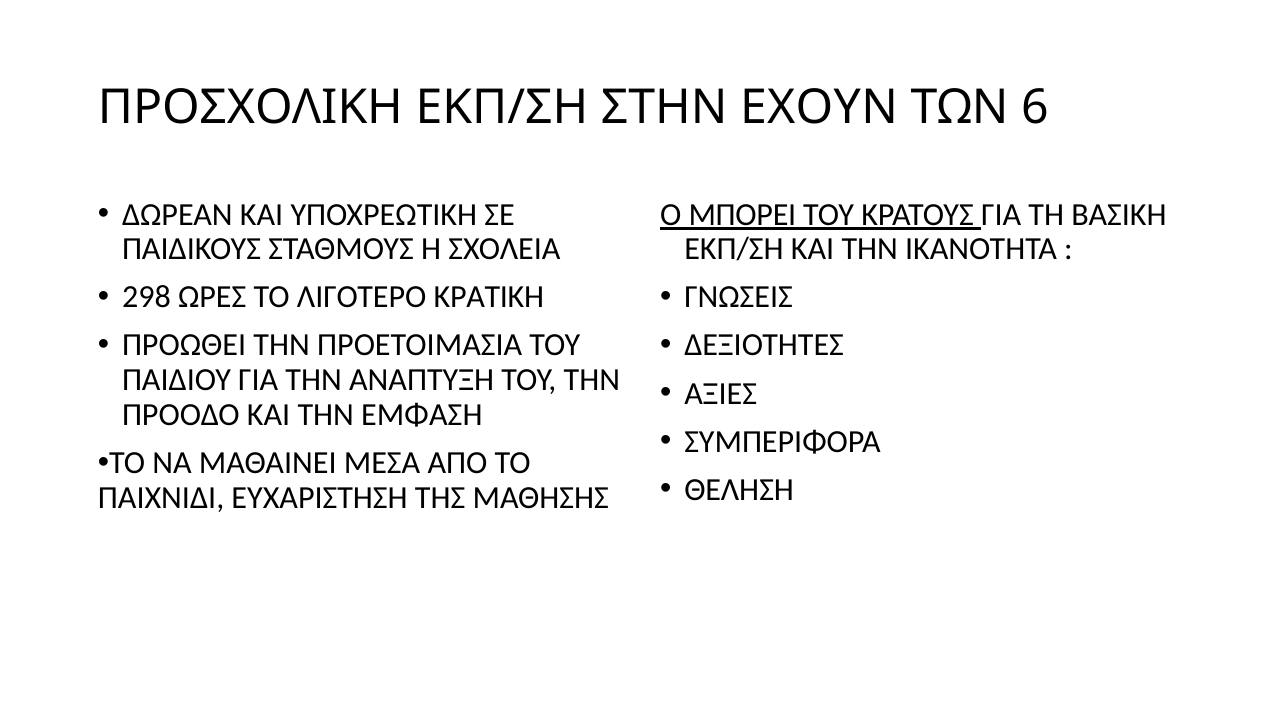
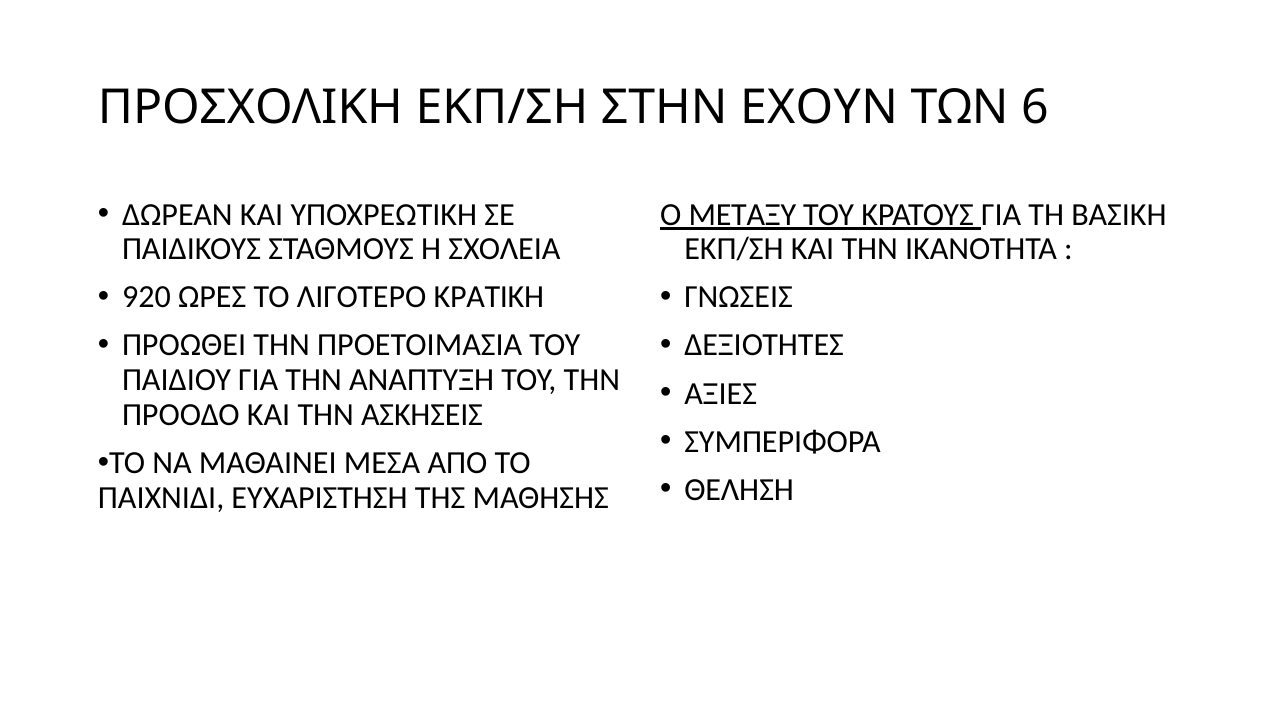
ΜΠΟΡΕΙ: ΜΠΟΡΕΙ -> ΜΕΤΑΞΥ (742, 214)
298: 298 -> 920 (146, 297)
ΕΜΦΑΣΗ: ΕΜΦΑΣΗ -> ΑΣΚΗΣΕΙΣ (422, 415)
